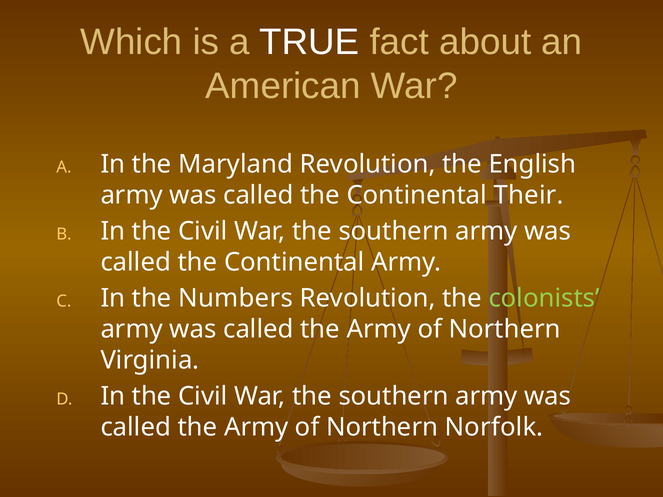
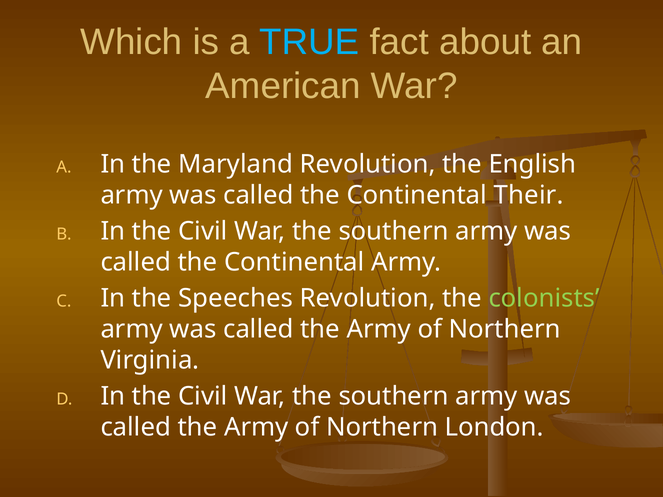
TRUE colour: white -> light blue (309, 42)
Numbers: Numbers -> Speeches (236, 298)
Norfolk: Norfolk -> London (494, 427)
